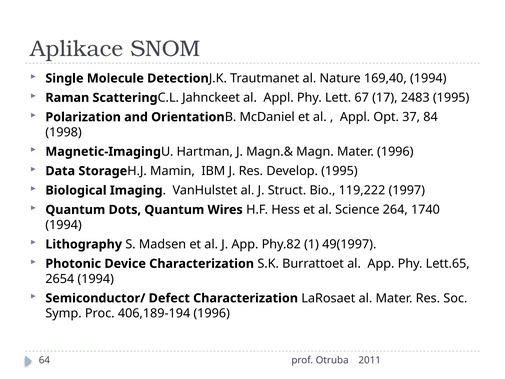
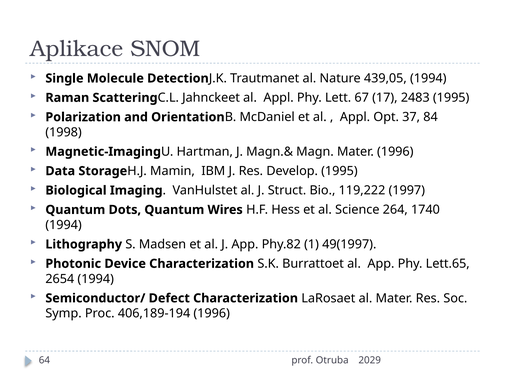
169,40: 169,40 -> 439,05 (385, 78)
2011: 2011 -> 2029 (370, 360)
